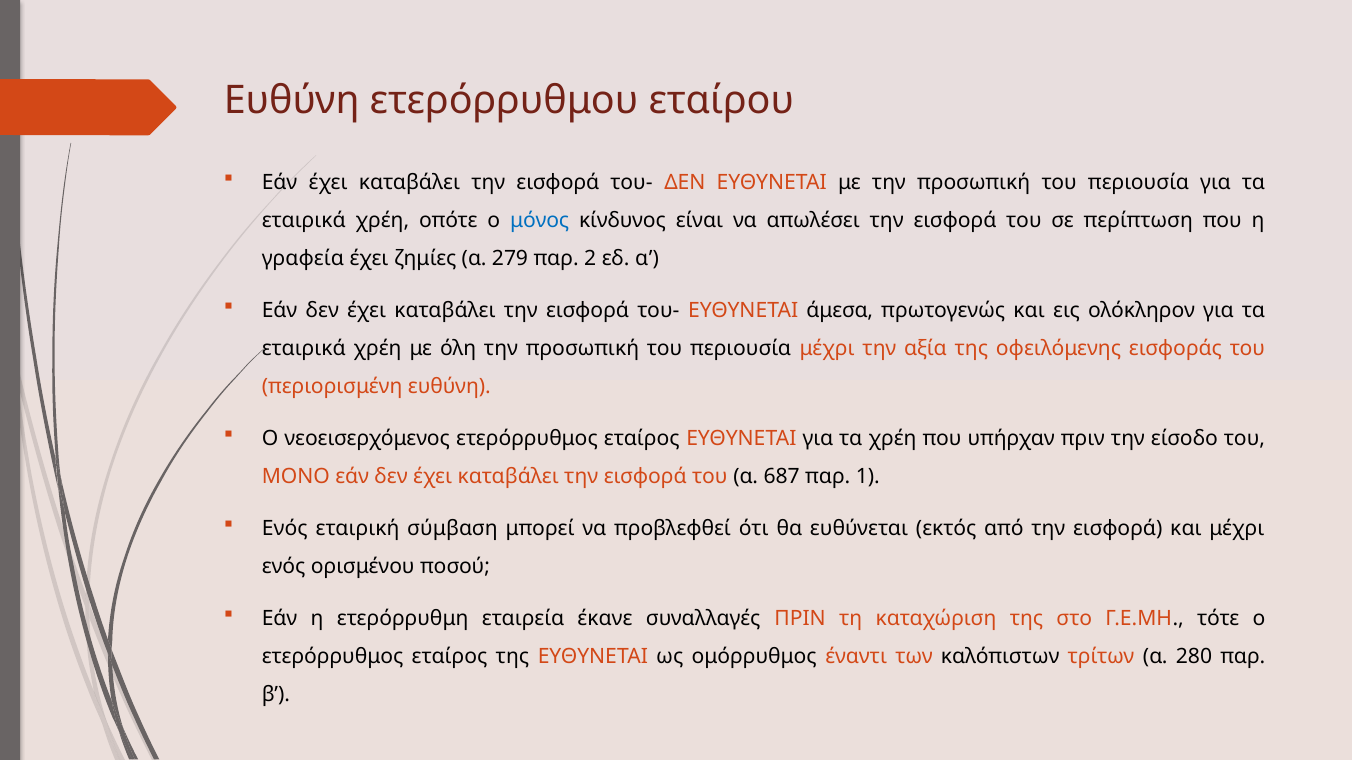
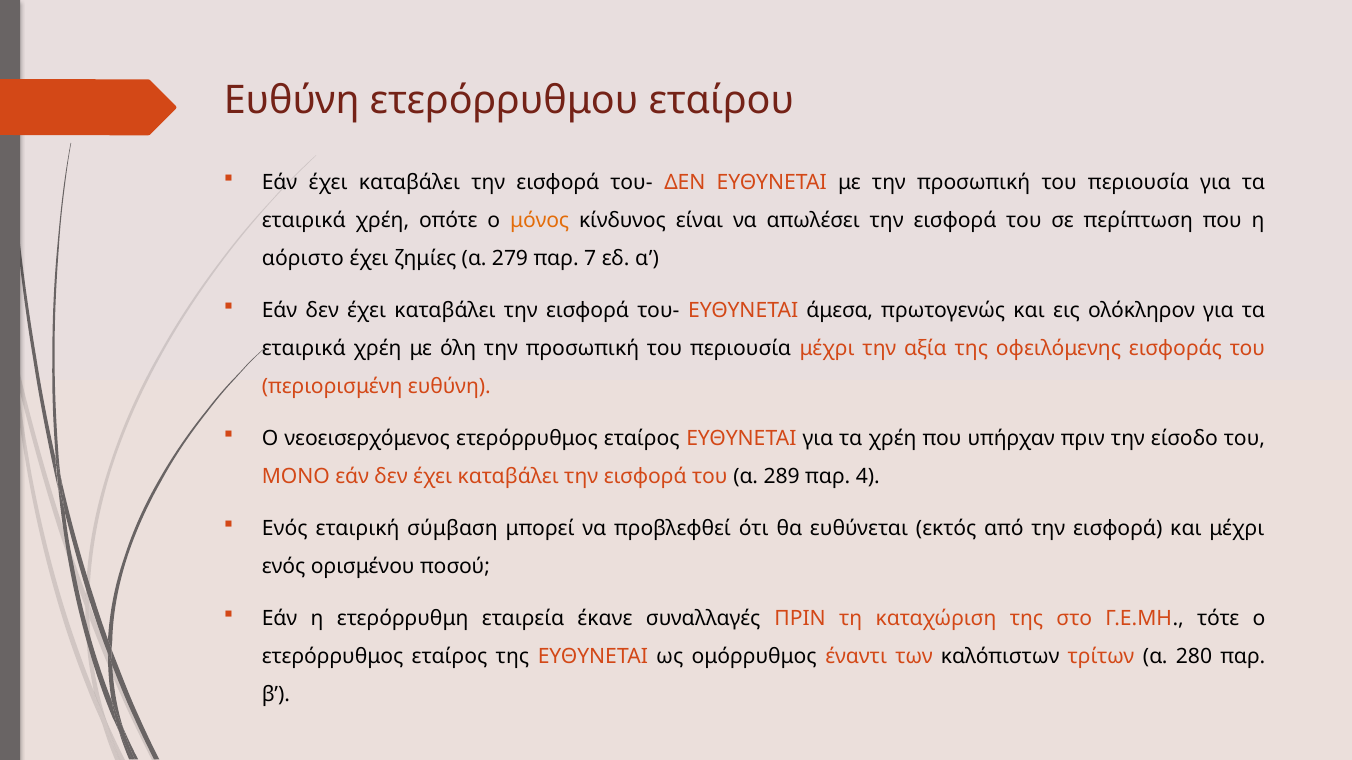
μόνος colour: blue -> orange (540, 221)
γραφεία: γραφεία -> αόριστο (303, 259)
2: 2 -> 7 (590, 259)
687: 687 -> 289 (782, 477)
1: 1 -> 4 (868, 477)
